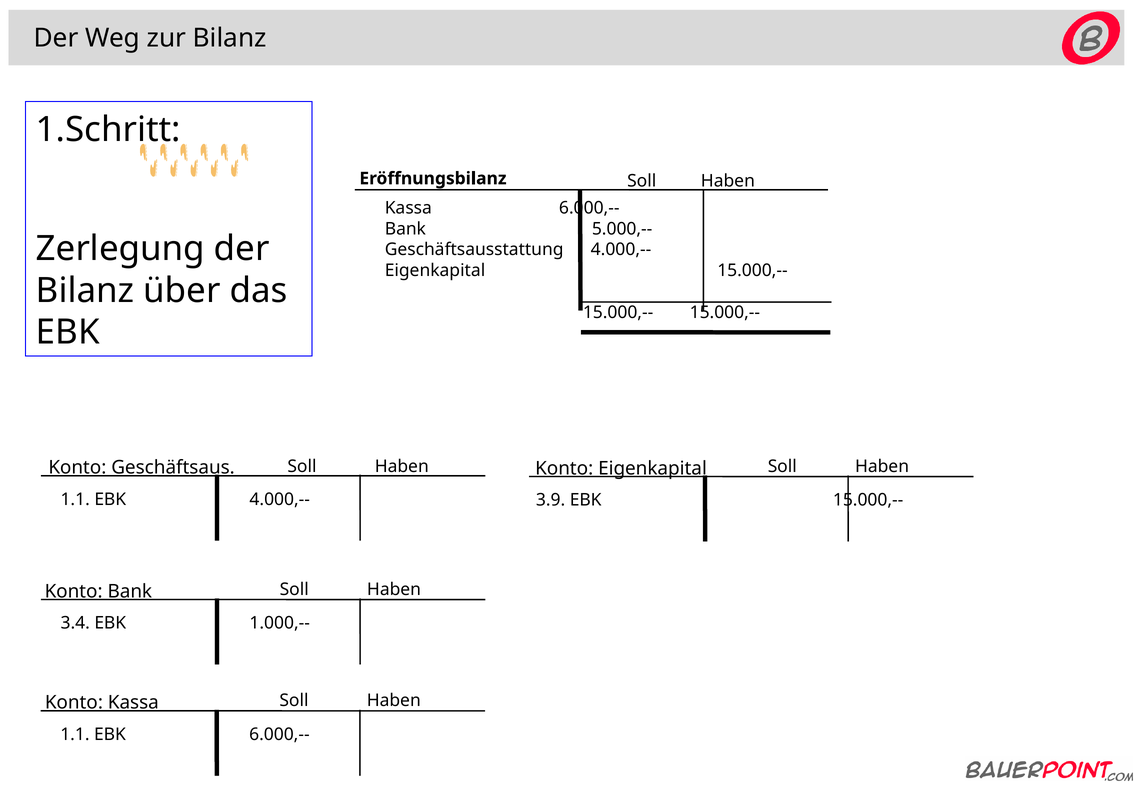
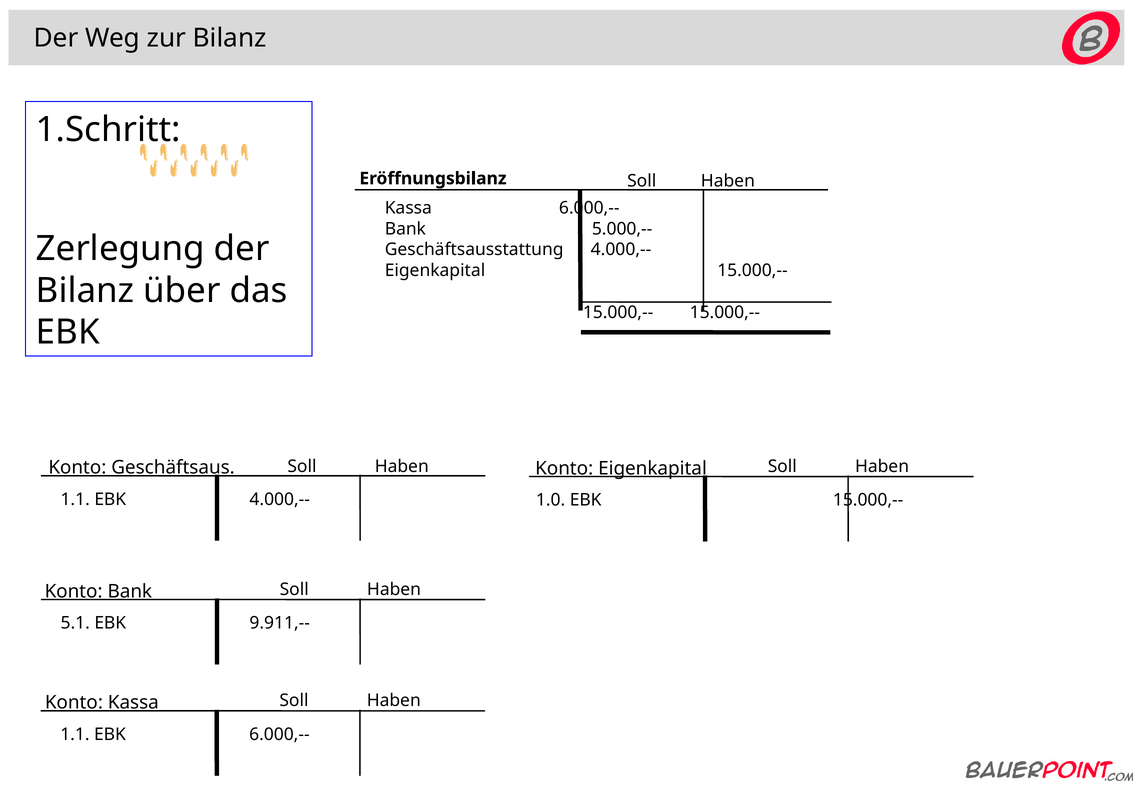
3.9: 3.9 -> 1.0 (551, 500)
3.4: 3.4 -> 5.1 (75, 624)
1.000,--: 1.000,-- -> 9.911,-- (280, 624)
